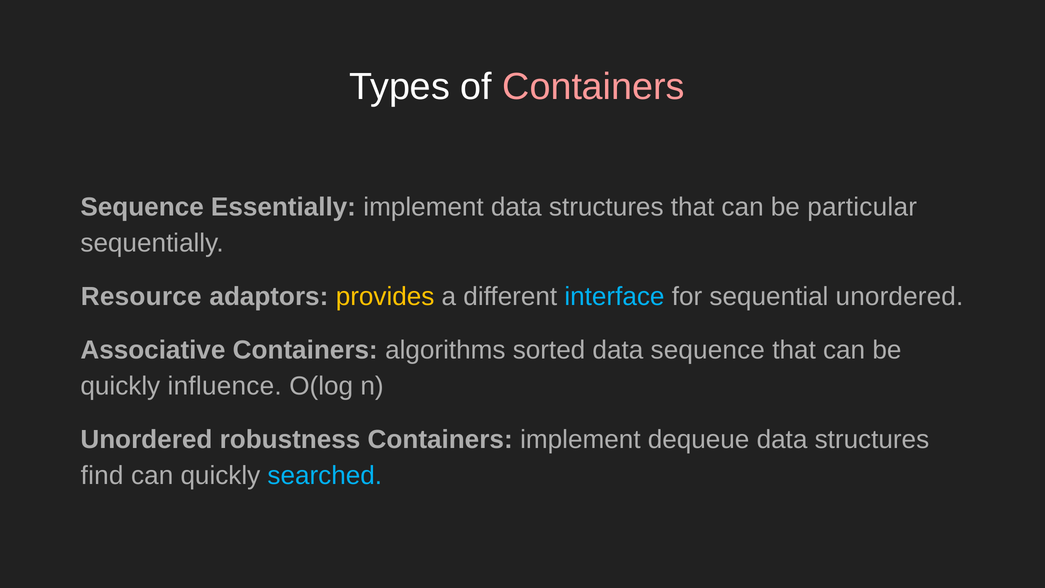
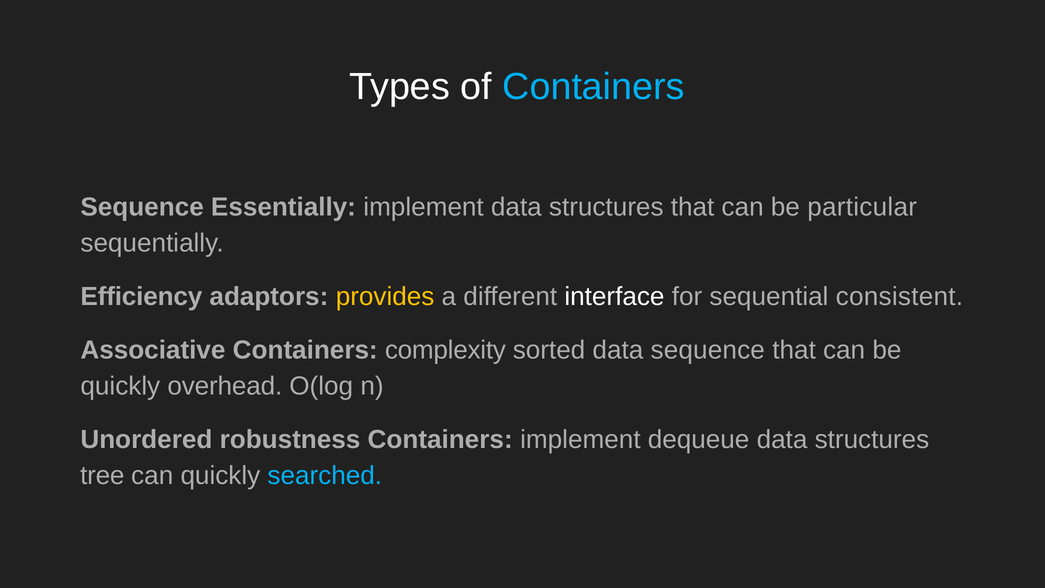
Containers colour: pink -> light blue (594, 87)
Resource: Resource -> Efficiency (141, 296)
interface colour: light blue -> white (614, 296)
sequential unordered: unordered -> consistent (899, 296)
algorithms: algorithms -> complexity (445, 350)
influence: influence -> overhead (225, 386)
find: find -> tree (102, 475)
